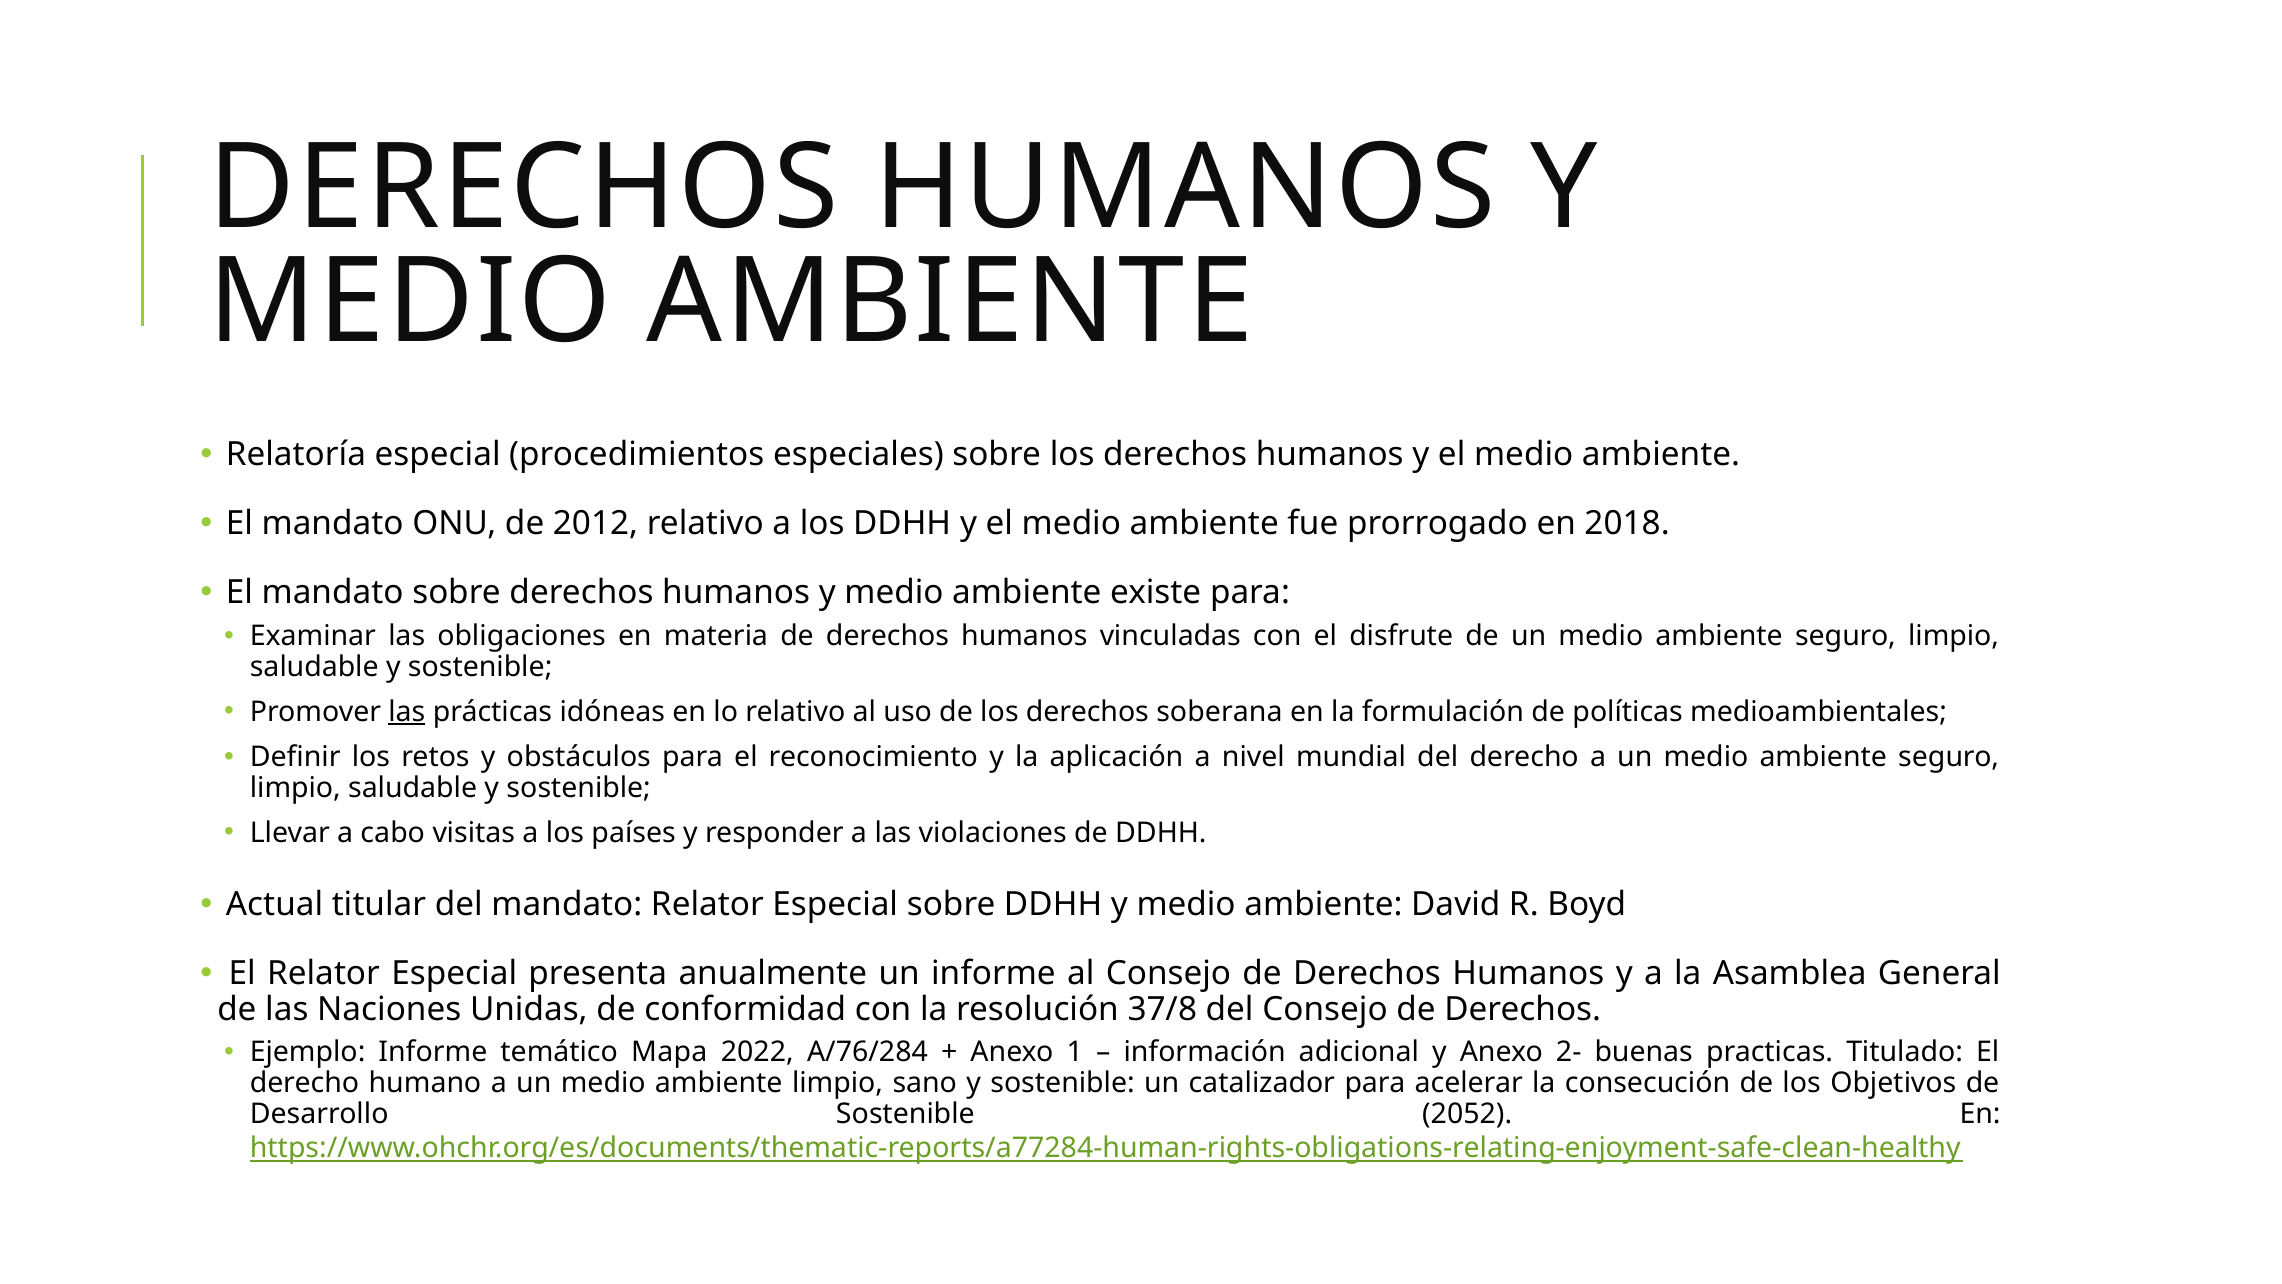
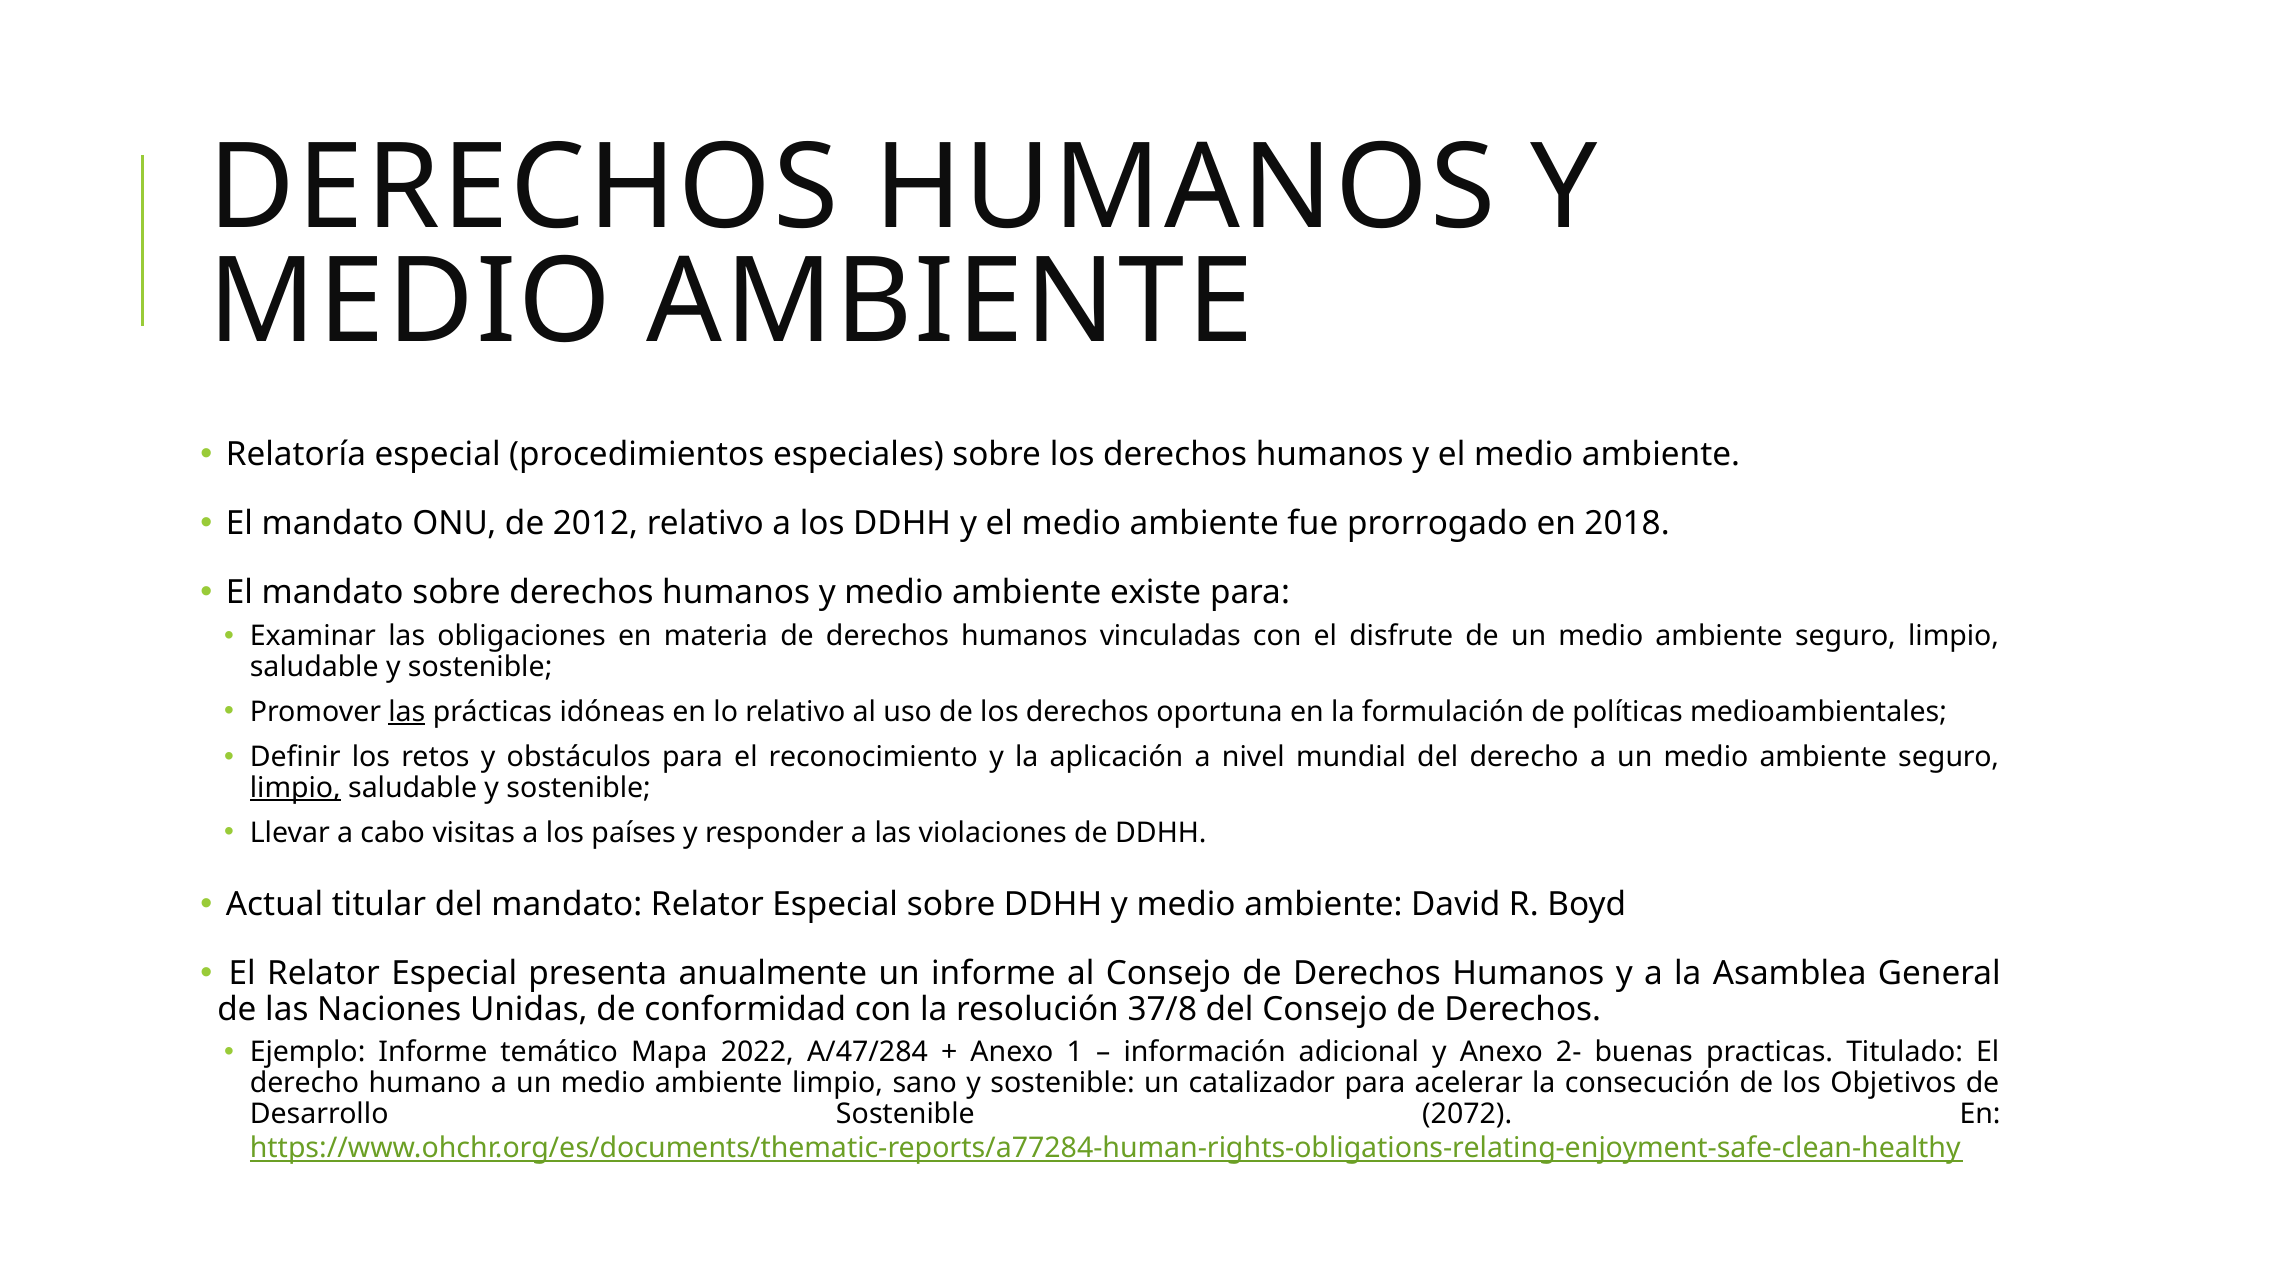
soberana: soberana -> oportuna (1219, 712)
limpio underline: none -> present (295, 788)
A/76/284: A/76/284 -> A/47/284 (867, 1052)
2052: 2052 -> 2072 (1467, 1114)
